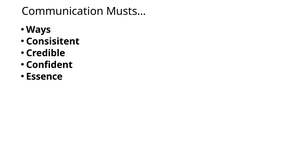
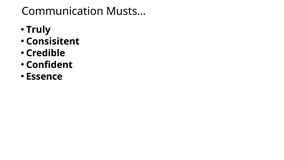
Ways: Ways -> Truly (38, 30)
